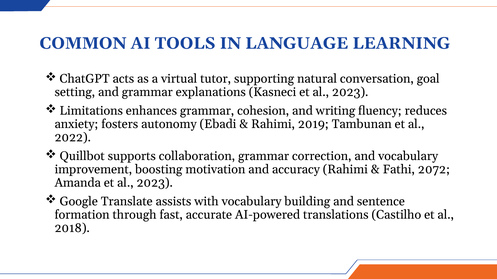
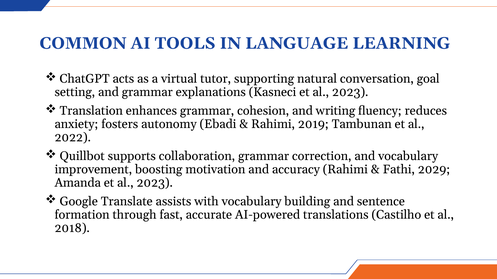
Limitations: Limitations -> Translation (91, 111)
2072: 2072 -> 2029 (434, 170)
